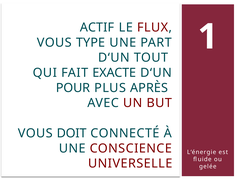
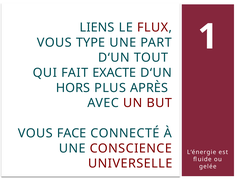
ACTIF: ACTIF -> LIENS (97, 27)
POUR: POUR -> HORS (73, 88)
DOIT: DOIT -> FACE (72, 133)
